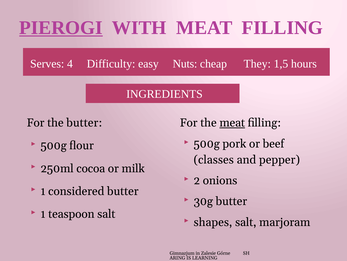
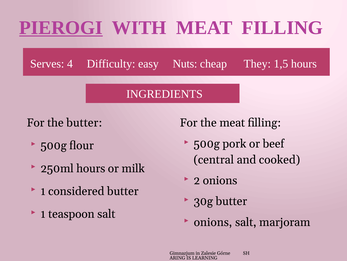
meat underline: present -> none (232, 123)
classes: classes -> central (214, 159)
pepper: pepper -> cooked (279, 159)
250ml cocoa: cocoa -> hours (91, 168)
shapes: shapes -> onions (213, 222)
